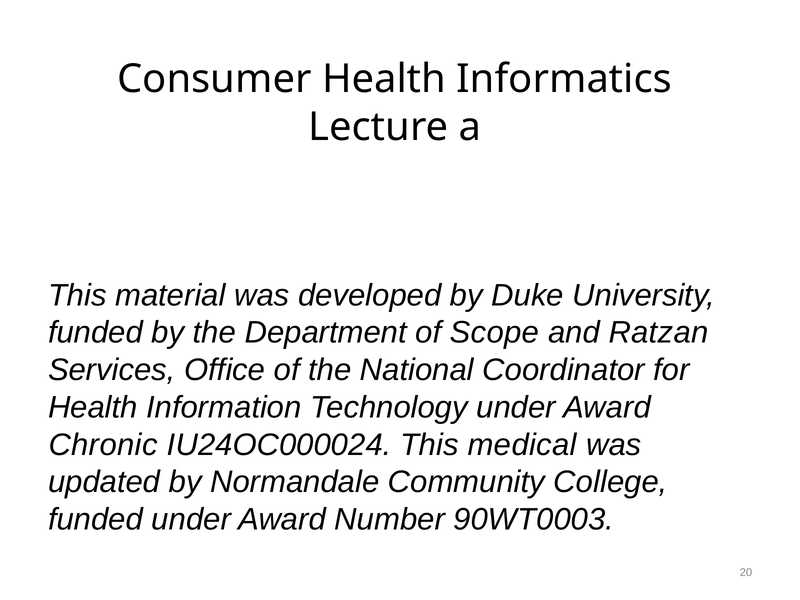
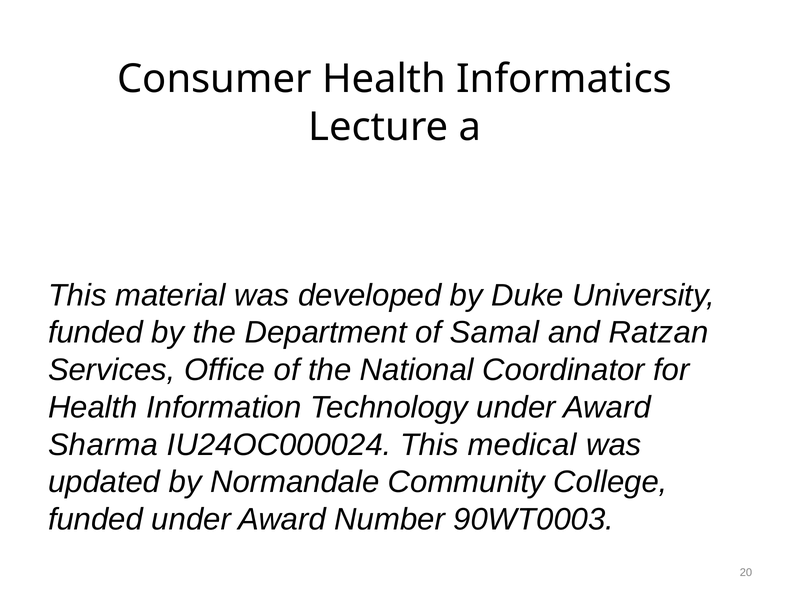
Scope: Scope -> Samal (495, 333)
Chronic: Chronic -> Sharma (103, 445)
